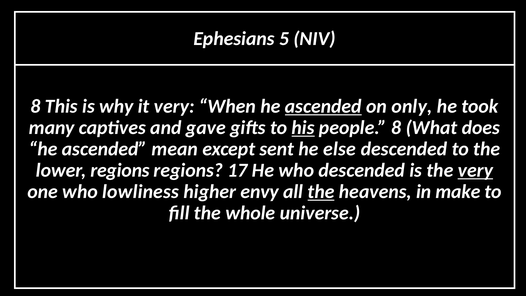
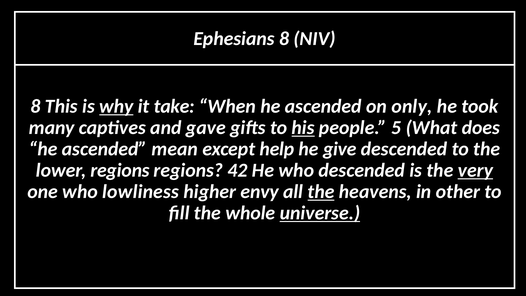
Ephesians 5: 5 -> 8 (284, 39)
why underline: none -> present (116, 106)
it very: very -> take (174, 106)
ascended underline: present -> none (323, 106)
people 8: 8 -> 5 (396, 128)
sent: sent -> help (277, 149)
else: else -> give (340, 149)
17: 17 -> 42 (238, 170)
make: make -> other (458, 192)
universe underline: none -> present (320, 213)
